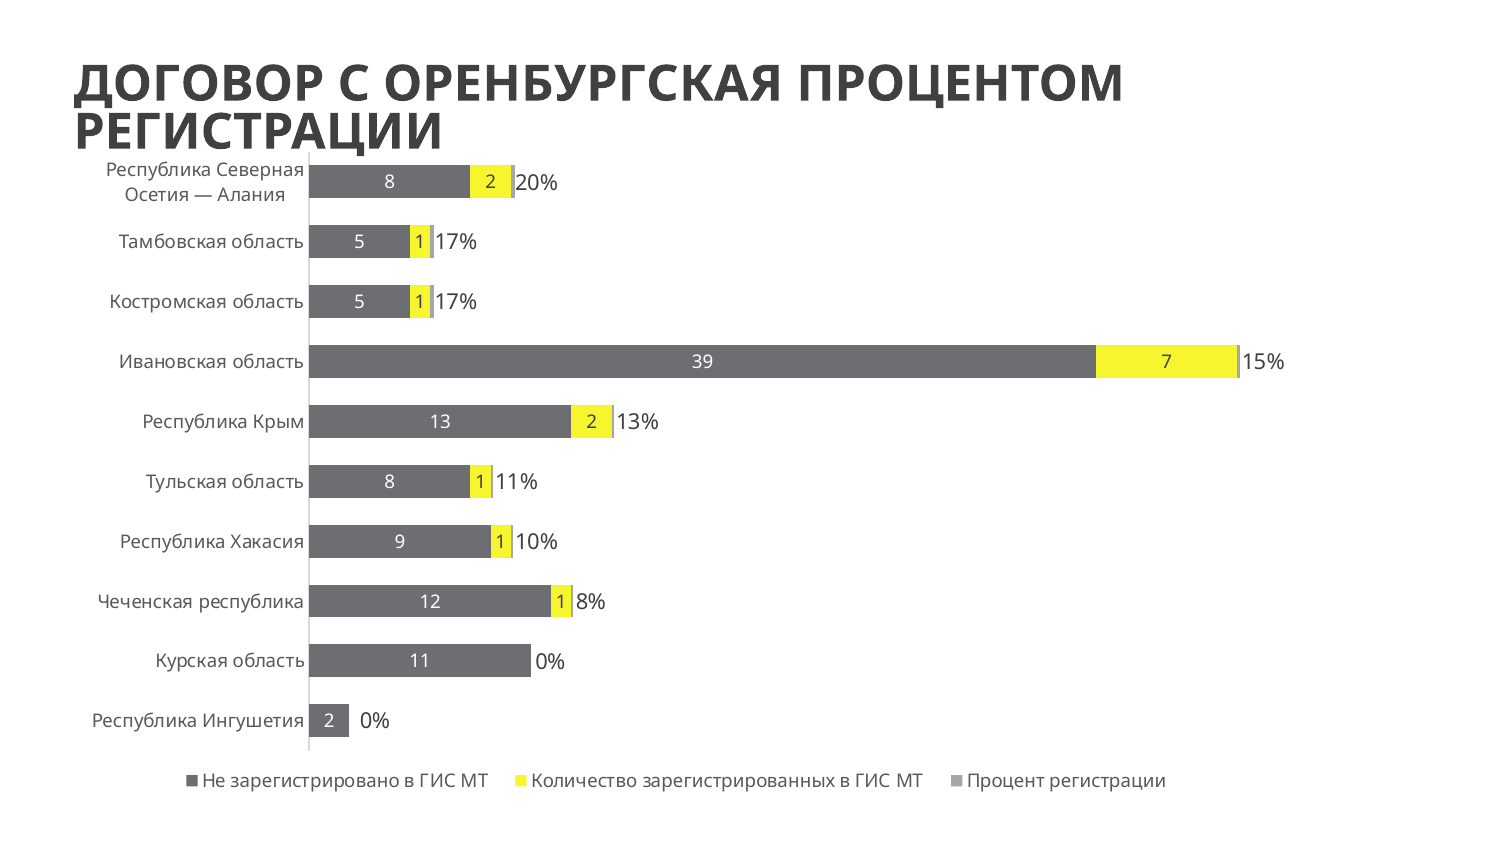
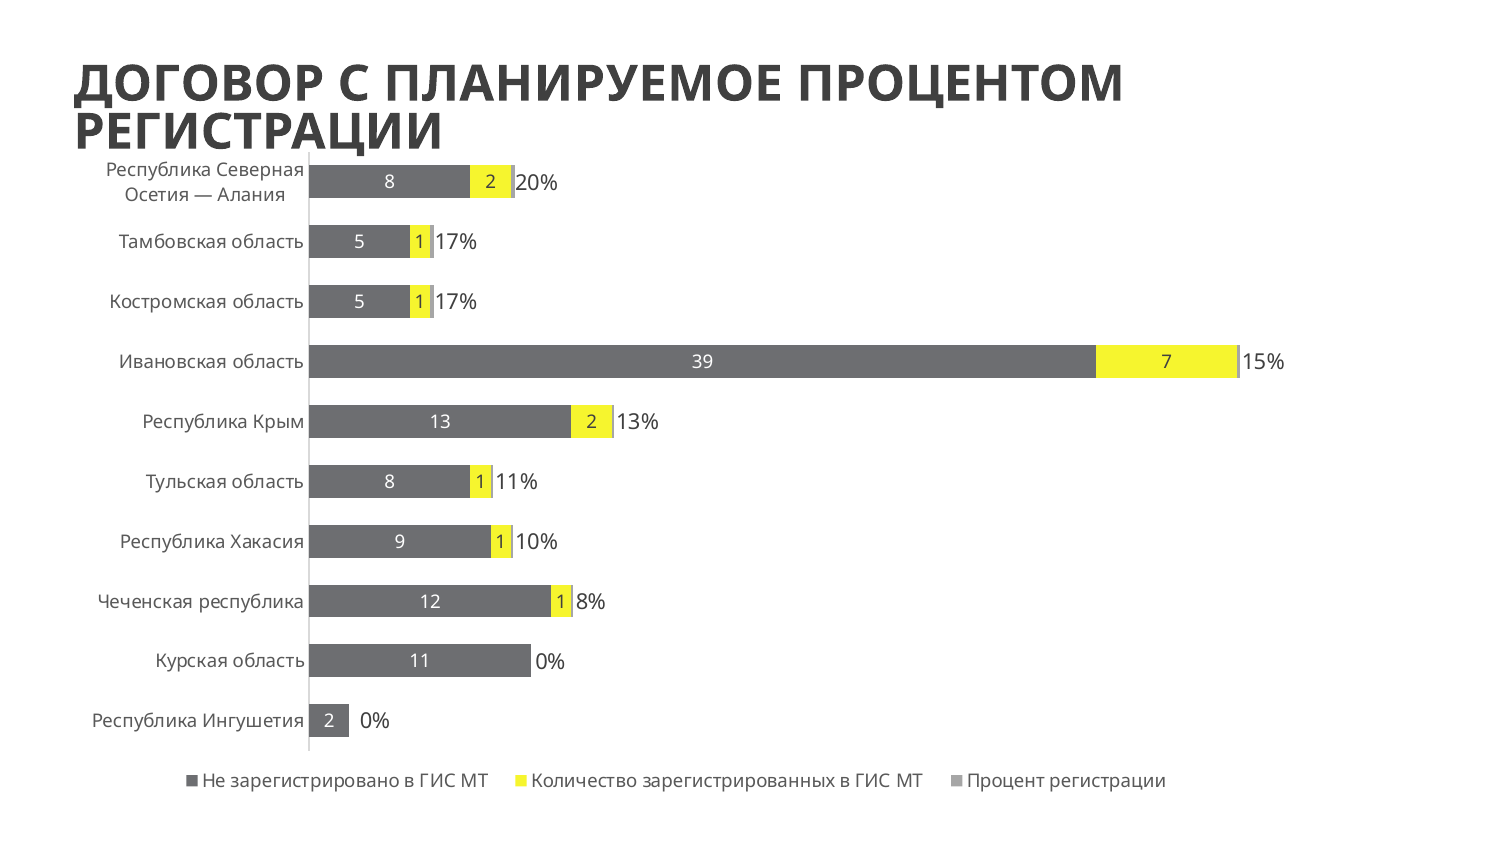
ОРЕНБУРГСКАЯ: ОРЕНБУРГСКАЯ -> ПЛАНИРУЕМОЕ (583, 84)
